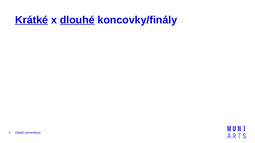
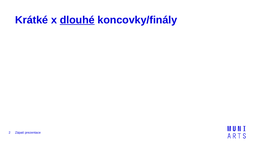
Krátké underline: present -> none (32, 20)
